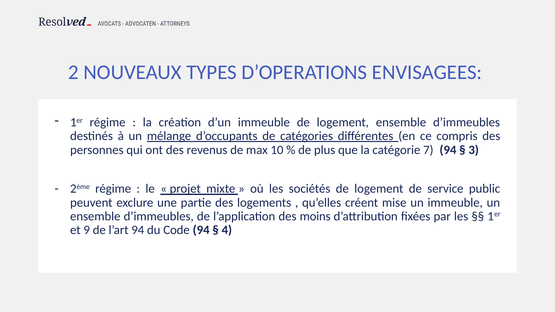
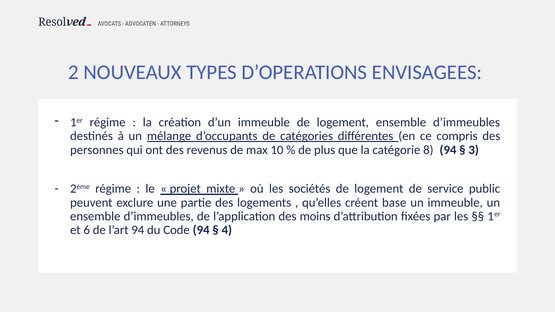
7: 7 -> 8 (428, 150)
mise: mise -> base (394, 203)
9: 9 -> 6 (87, 230)
